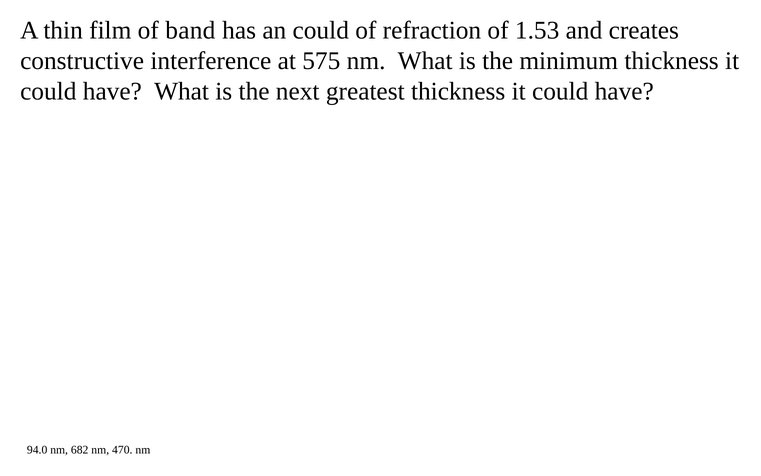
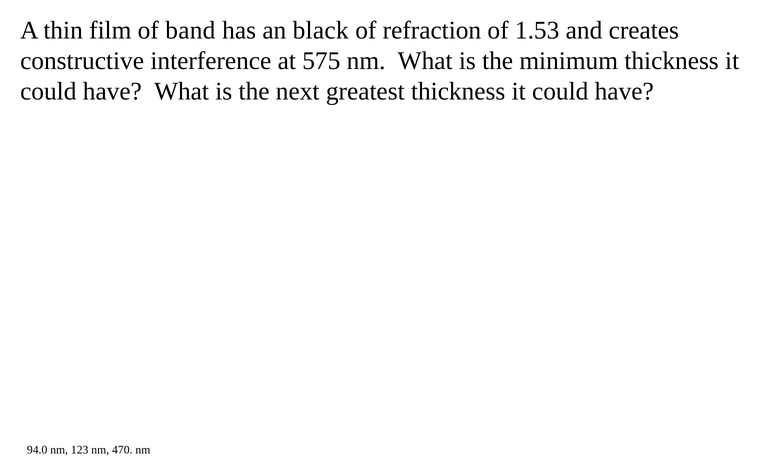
an could: could -> black (321, 30)
682: 682 -> 123 (80, 449)
